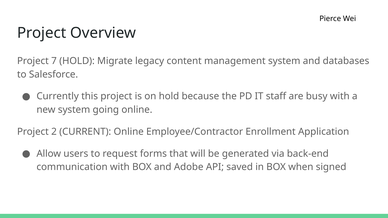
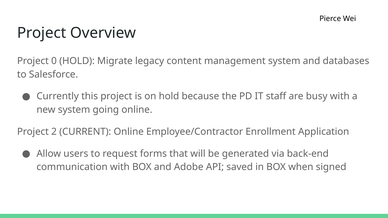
7: 7 -> 0 (54, 61)
